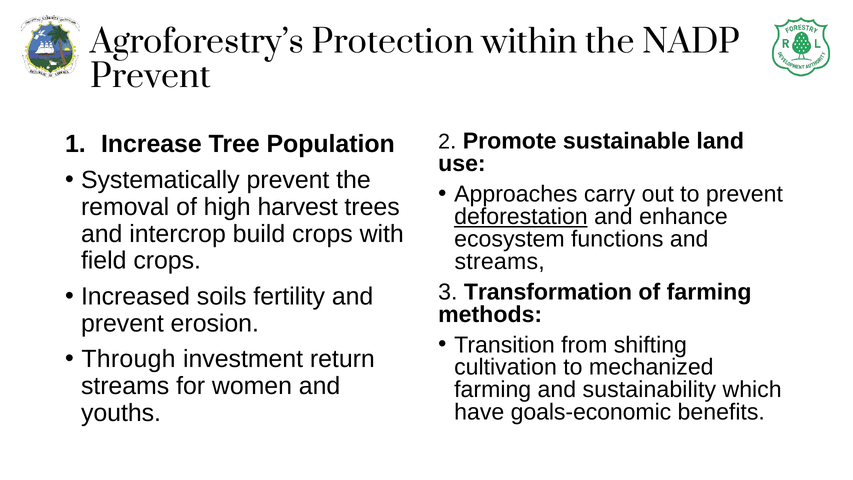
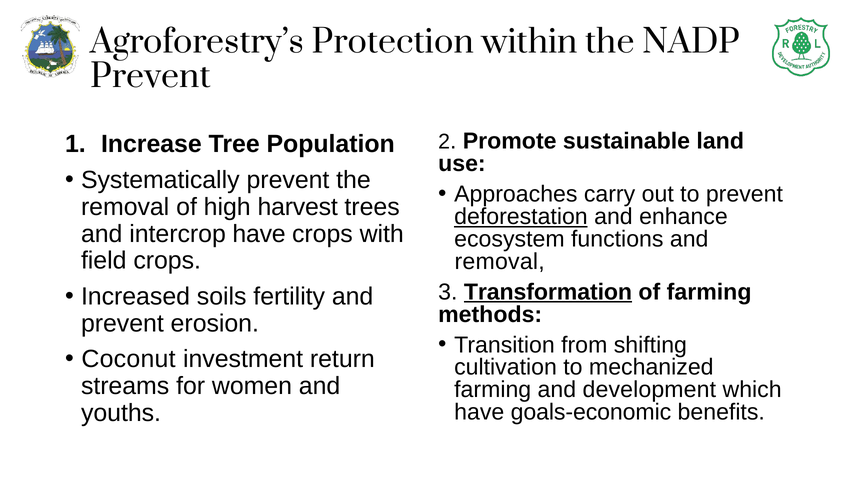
intercrop build: build -> have (259, 234)
streams: streams -> removal (500, 261)
Transformation underline: none -> present (548, 292)
Through: Through -> Coconut (129, 359)
sustainability: sustainability -> development (649, 390)
